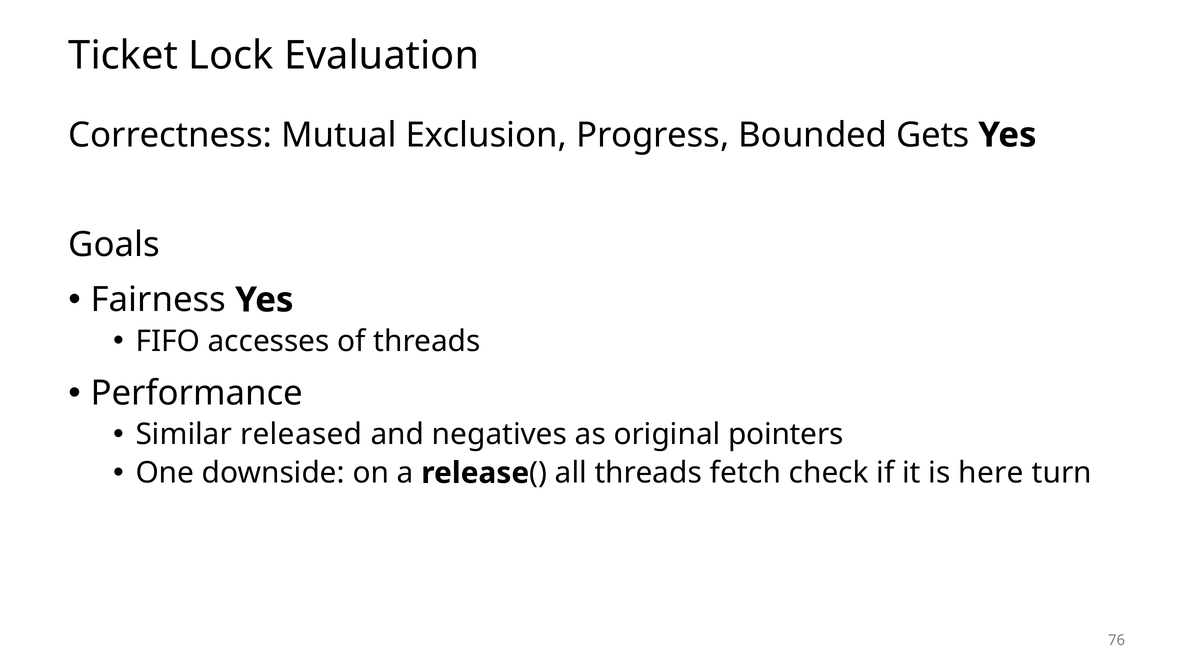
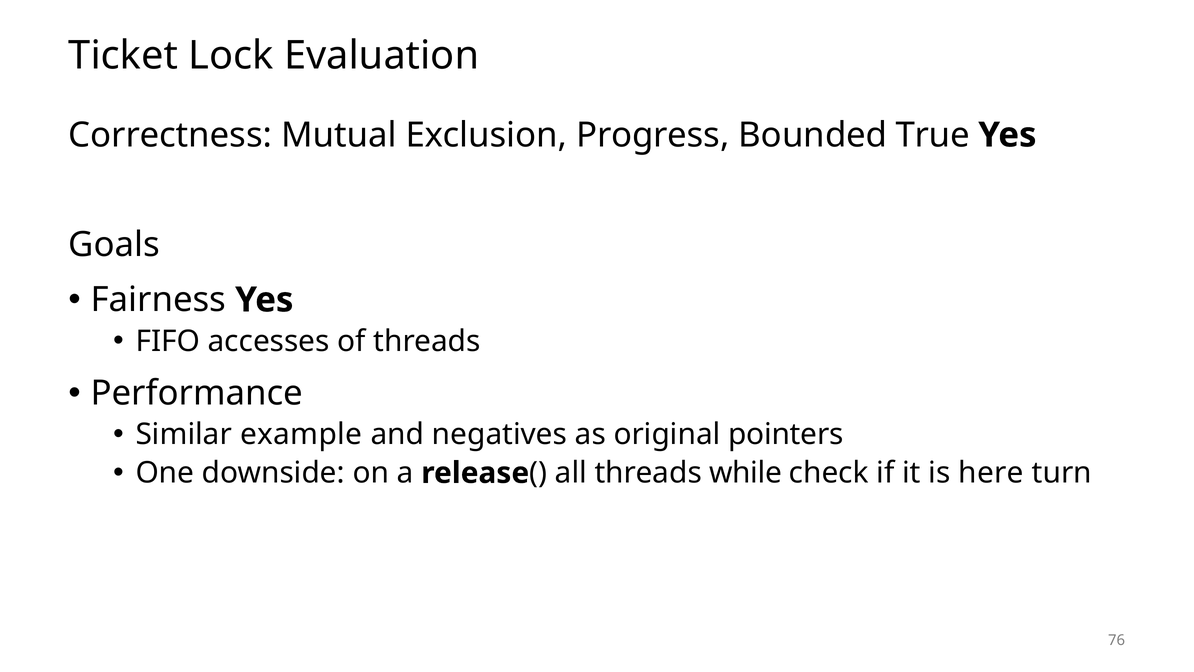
Gets: Gets -> True (933, 135)
released: released -> example (301, 434)
fetch: fetch -> while (746, 473)
